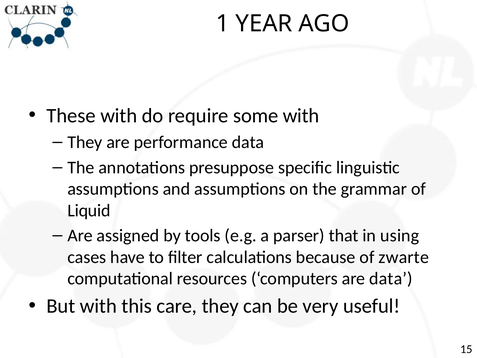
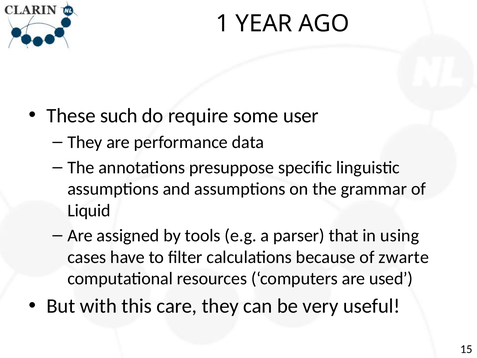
These with: with -> such (119, 116)
some with: with -> user (301, 116)
are data: data -> used (391, 278)
